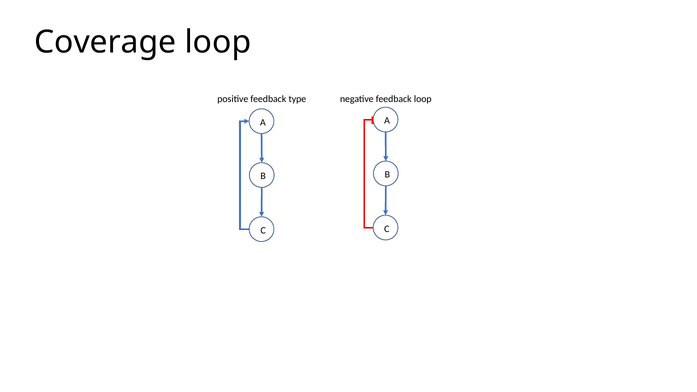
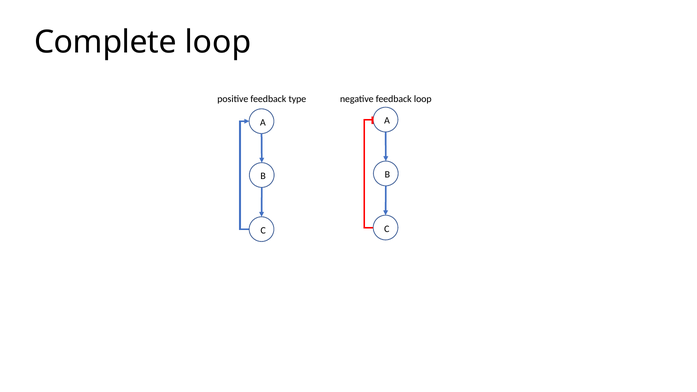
Coverage: Coverage -> Complete (105, 42)
